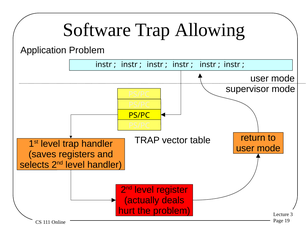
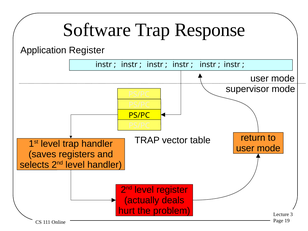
Allowing: Allowing -> Response (210, 30)
Application Problem: Problem -> Register (87, 50)
